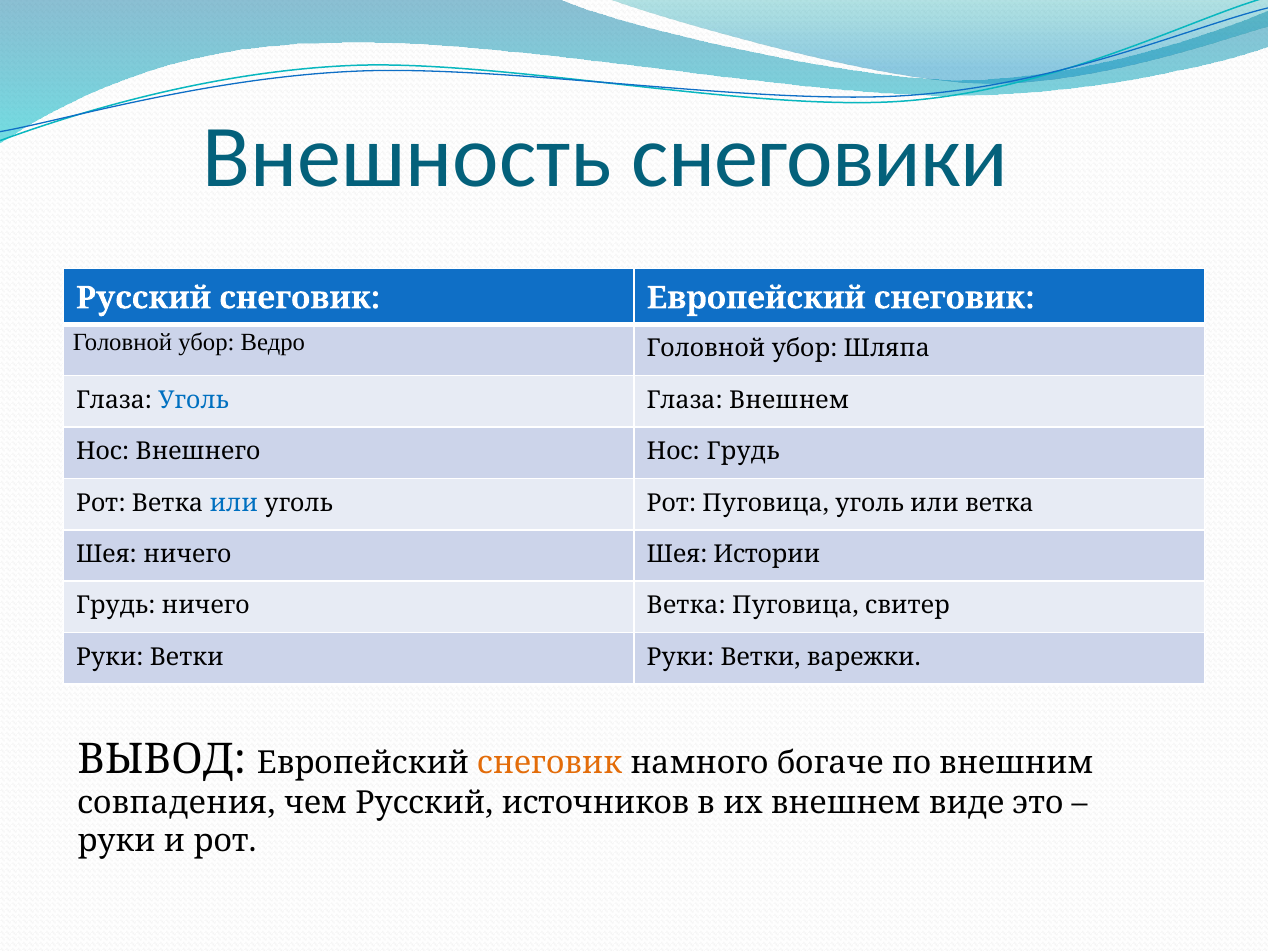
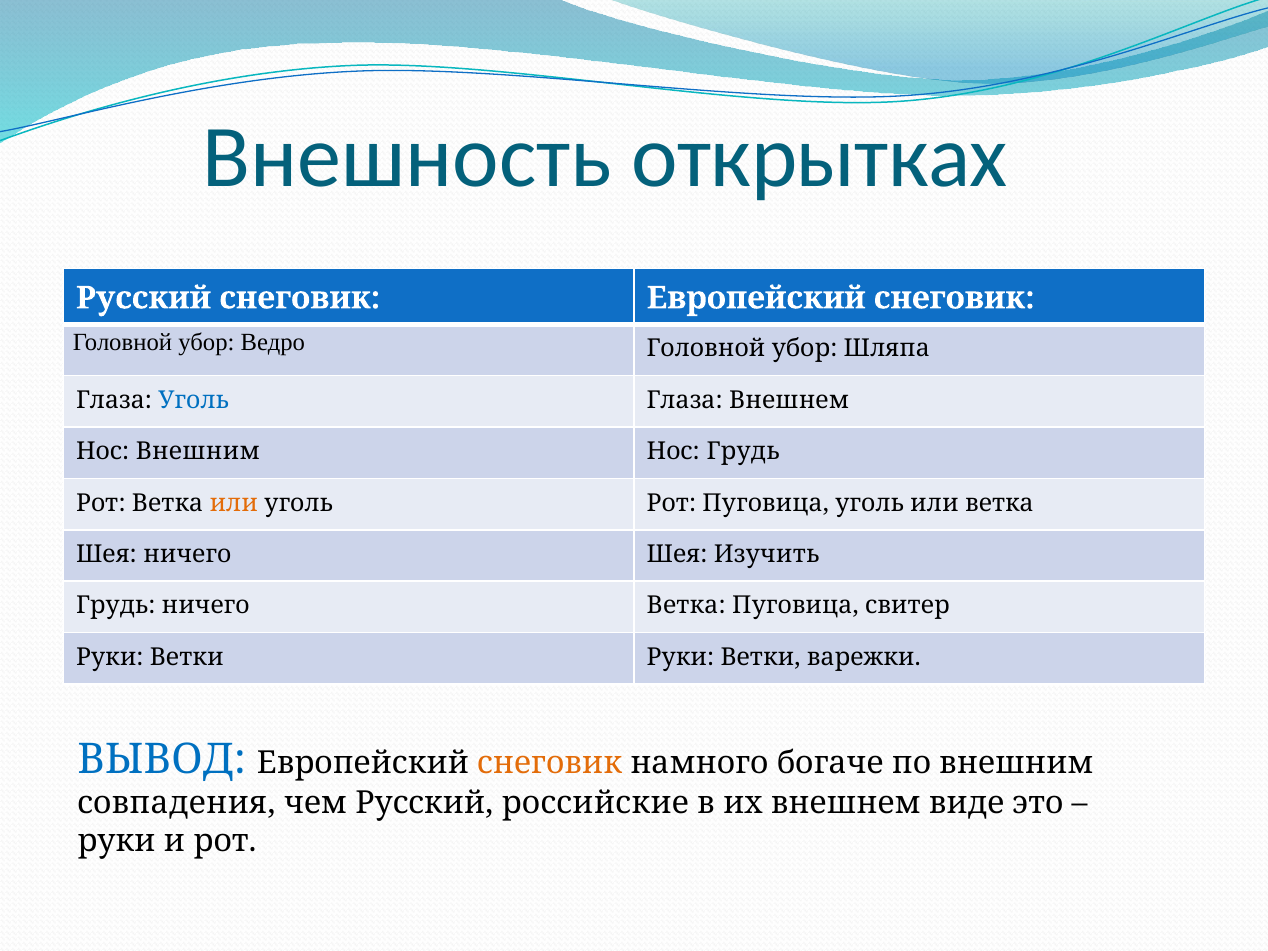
снеговики: снеговики -> открытках (820, 158)
Нос Внешнего: Внешнего -> Внешним (198, 452)
или colour: blue -> orange (234, 503)
Истории: Истории -> Изучить (767, 554)
ВЫВОД colour: black -> blue (162, 760)
источников: источников -> российские (595, 803)
